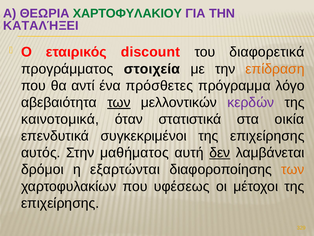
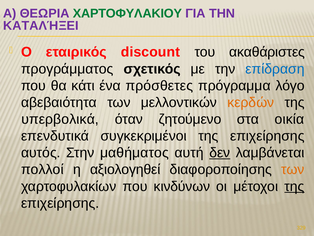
διαφορετικά: διαφορετικά -> ακαθάριστες (267, 52)
στοιχεία: στοιχεία -> σχετικός (152, 69)
επίδραση colour: orange -> blue (275, 69)
αντί: αντί -> κάτι (83, 85)
των underline: present -> none (119, 102)
κερδών colour: purple -> orange (251, 102)
καινοτομικά: καινοτομικά -> υπερβολικά (60, 119)
στατιστικά: στατιστικά -> ζητούμενο (190, 119)
δρόμοι: δρόμοι -> πολλοί (42, 169)
εξαρτώνται: εξαρτώνται -> αξιολογηθεί (125, 169)
υφέσεως: υφέσεως -> κινδύνων (182, 186)
της underline: none -> present (294, 186)
